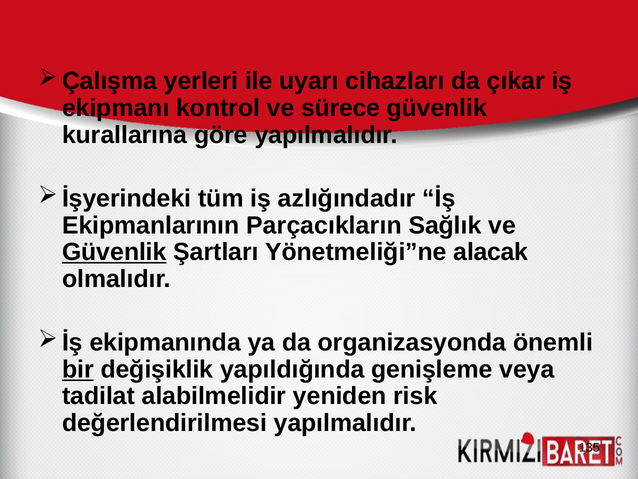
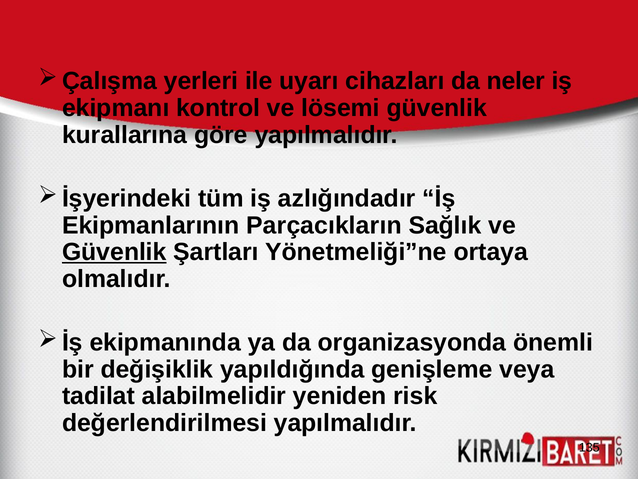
çıkar: çıkar -> neler (516, 81)
sürece: sürece -> lösemi (341, 108)
alacak: alacak -> ortaya (491, 252)
bir underline: present -> none (78, 369)
